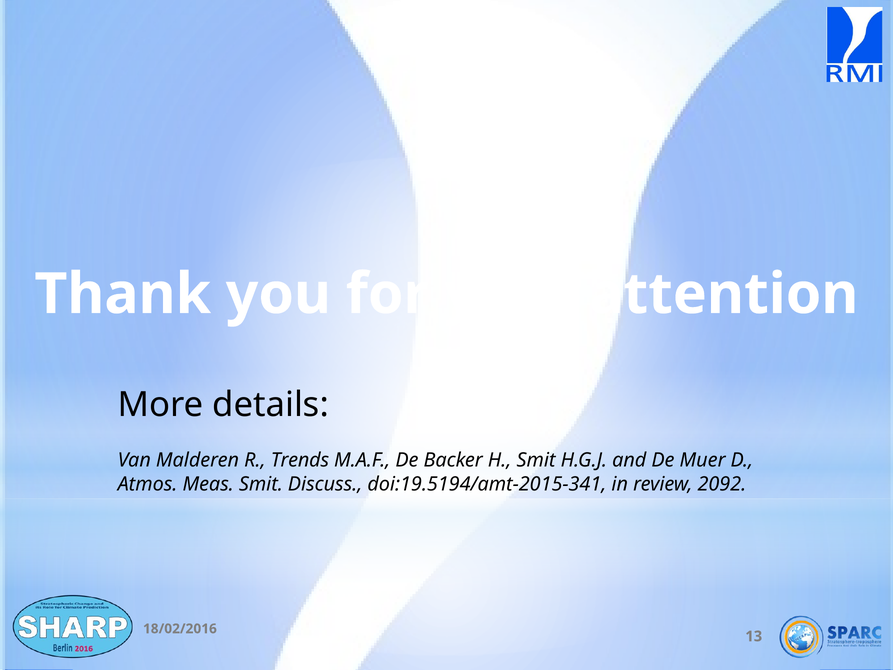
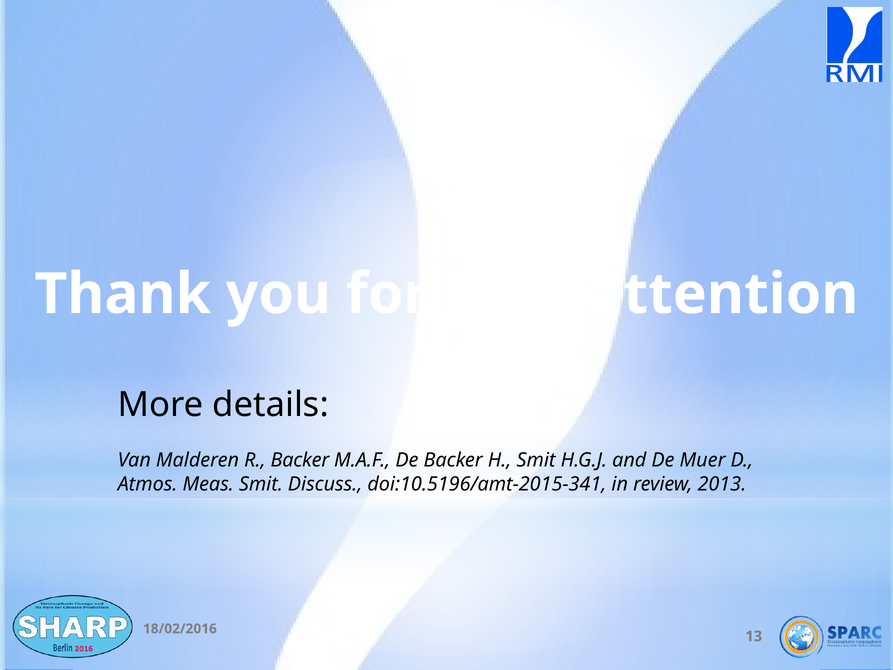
R Trends: Trends -> Backer (300, 460)
doi:19.5194/amt-2015-341: doi:19.5194/amt-2015-341 -> doi:10.5196/amt-2015-341 (487, 484)
2092: 2092 -> 2013 (722, 484)
